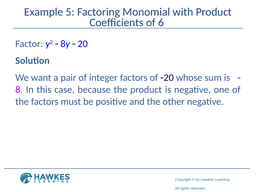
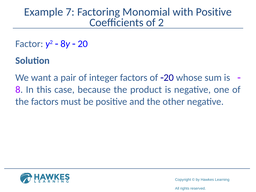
5: 5 -> 7 (70, 12)
with Product: Product -> Positive (214, 12)
6: 6 -> 2 (161, 23)
